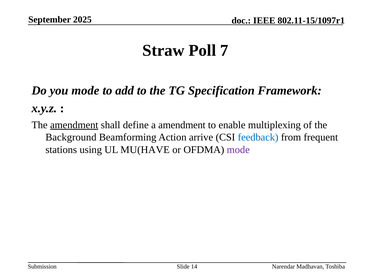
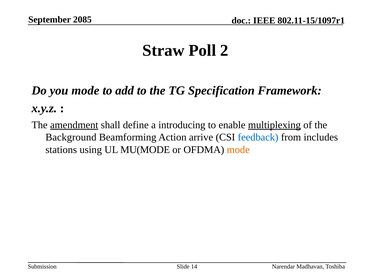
2025: 2025 -> 2085 (82, 20)
7: 7 -> 2 (224, 51)
a amendment: amendment -> introducing (182, 125)
multiplexing underline: none -> present (274, 125)
frequent: frequent -> includes (321, 137)
MU(HAVE: MU(HAVE -> MU(MODE (145, 150)
mode colour: purple -> orange (238, 150)
